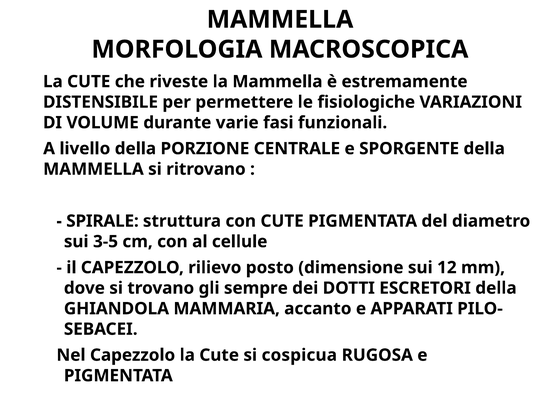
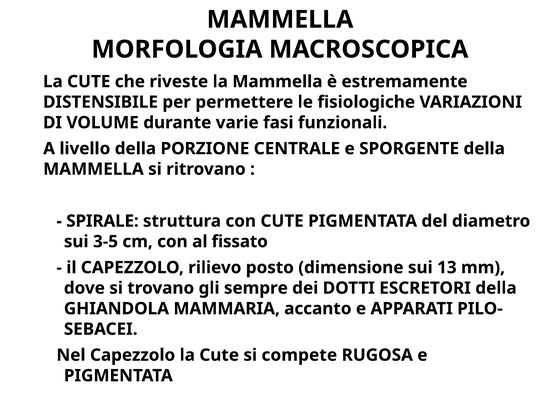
cellule: cellule -> fissato (240, 242)
12: 12 -> 13 (447, 268)
cospicua: cospicua -> compete (299, 355)
